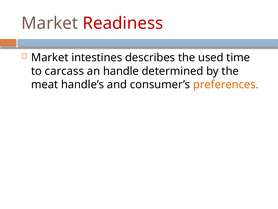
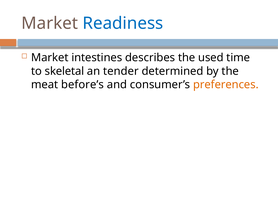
Readiness colour: red -> blue (123, 23)
carcass: carcass -> skeletal (64, 71)
handle: handle -> tender (121, 71)
handle’s: handle’s -> before’s (83, 84)
